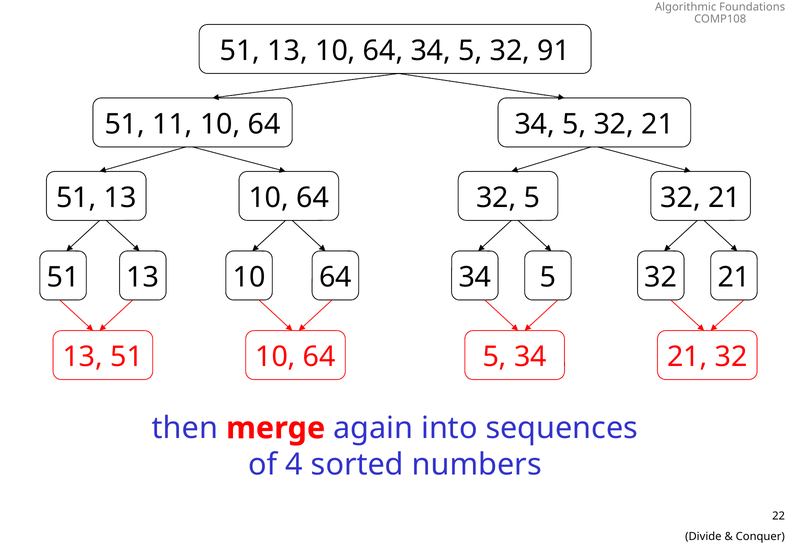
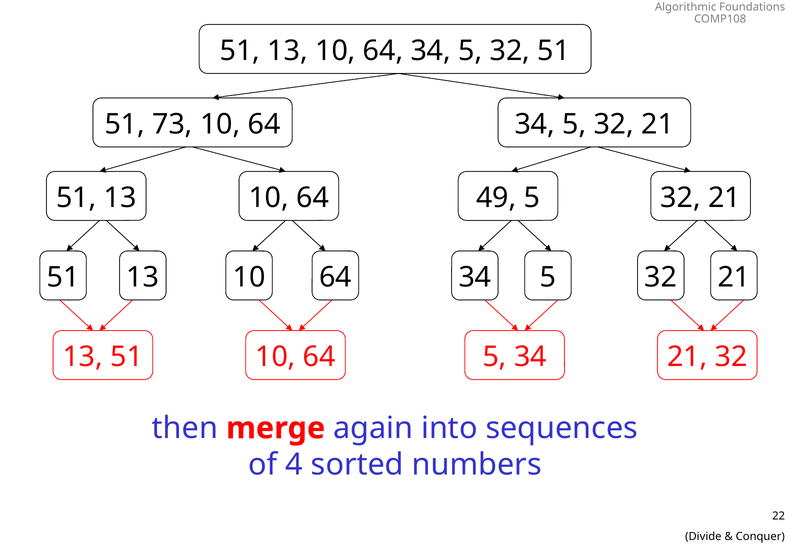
32 91: 91 -> 51 (554, 51)
11: 11 -> 73 (172, 125)
64 32: 32 -> 49 (496, 198)
